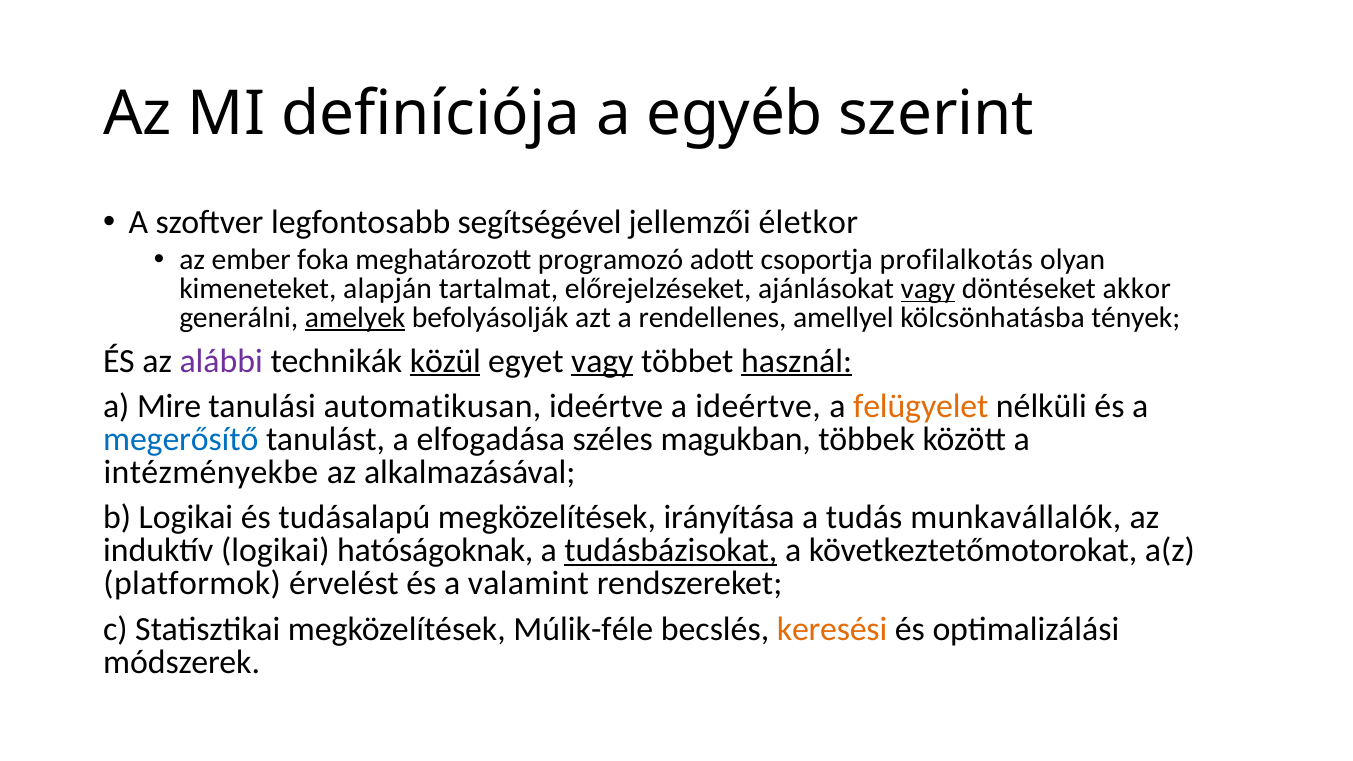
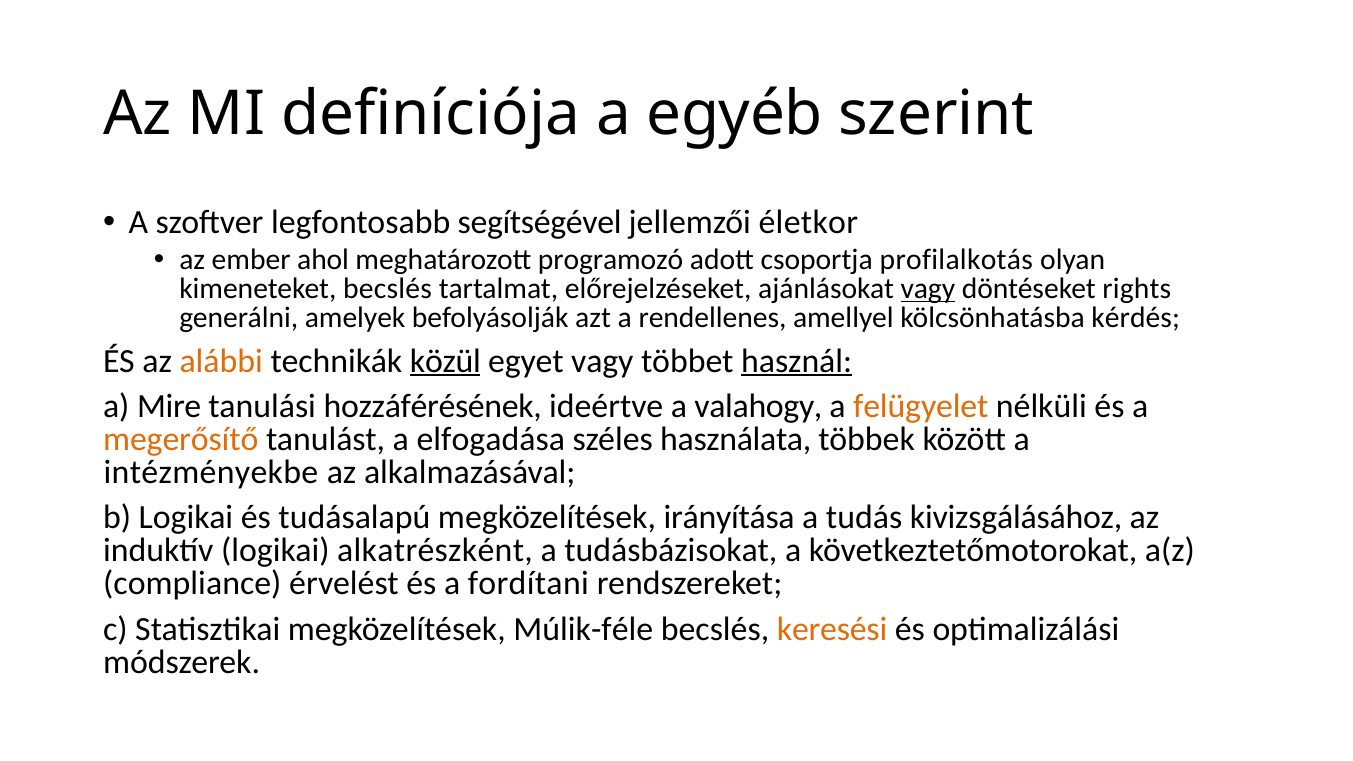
foka: foka -> ahol (323, 260)
kimeneteket alapján: alapján -> becslés (388, 289)
akkor: akkor -> rights (1137, 289)
amelyek underline: present -> none (355, 318)
tények: tények -> kérdés (1136, 318)
alábbi colour: purple -> orange (221, 361)
vagy underline: present -> none (602, 361)
automatikusan: automatikusan -> hozzáférésének (433, 406)
a ideértve: ideértve -> valahogy (758, 406)
megerősítő colour: blue -> orange (181, 439)
magukban: magukban -> használata (736, 439)
munkavállalók: munkavállalók -> kivizsgálásához (1016, 518)
hatóságoknak: hatóságoknak -> alkatrészként (435, 551)
tudásbázisokat underline: present -> none (671, 551)
platformok: platformok -> compliance (192, 584)
valamint: valamint -> fordítani (528, 584)
